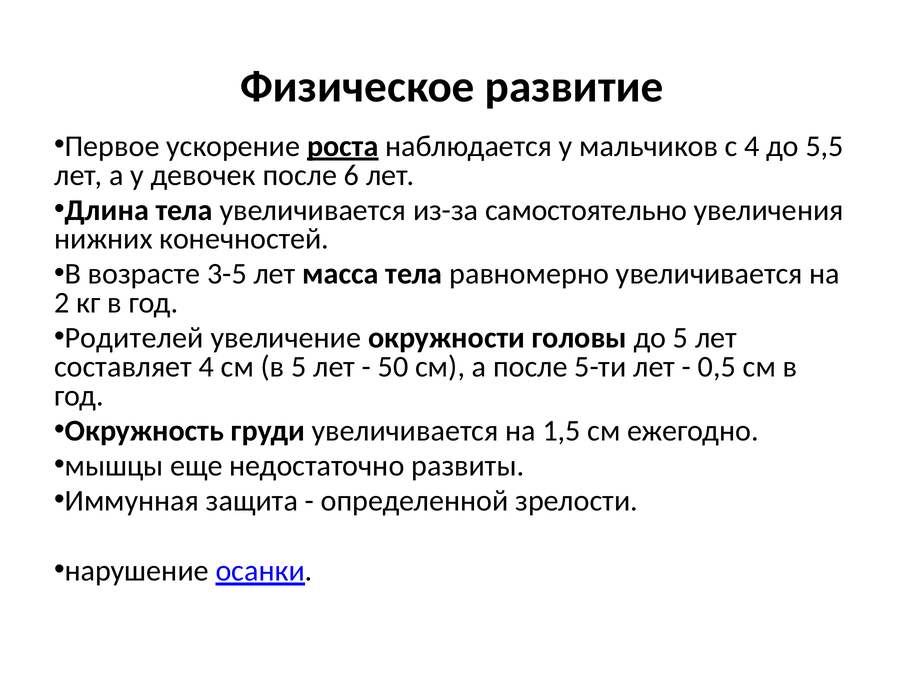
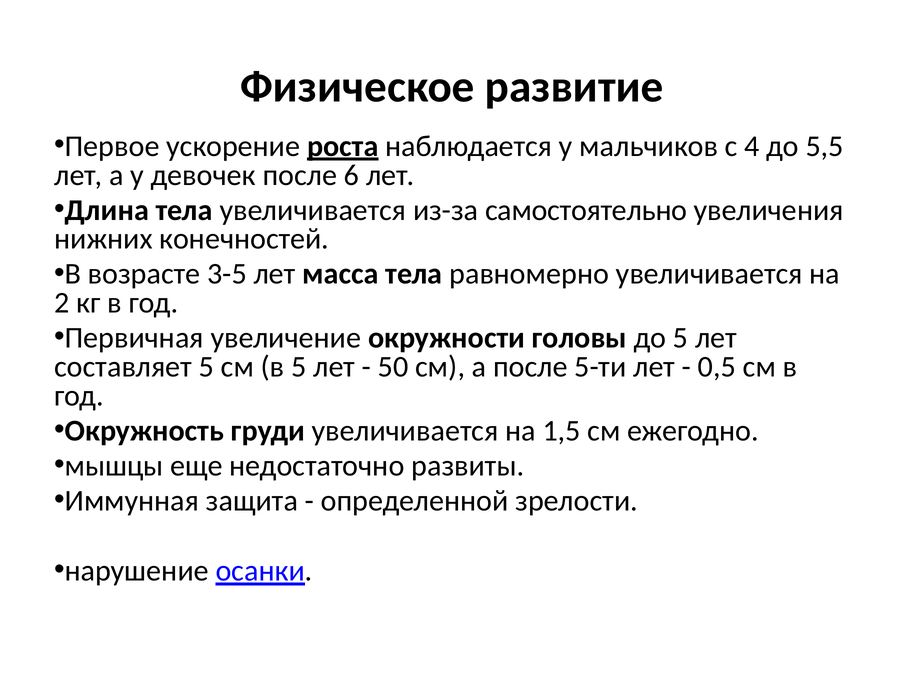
Родителей: Родителей -> Первичная (134, 338)
составляет 4: 4 -> 5 (206, 367)
